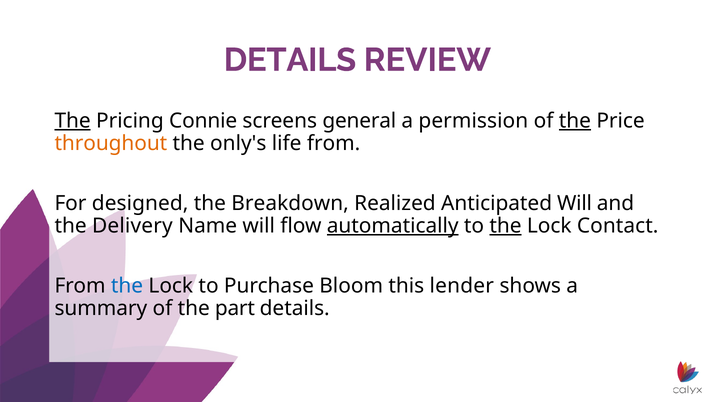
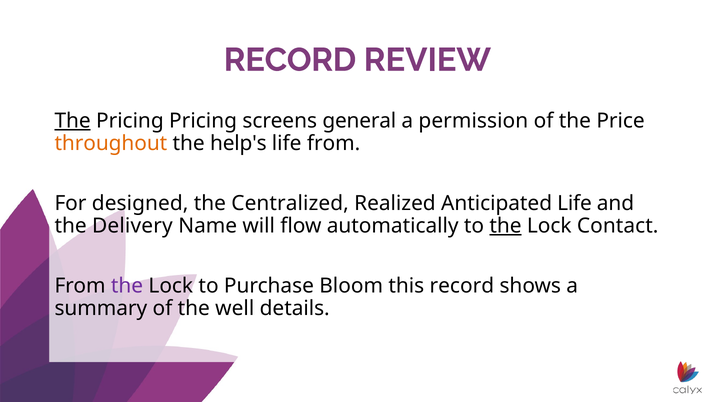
DETAILS: DETAILS -> RECORD (290, 60)
Pricing Connie: Connie -> Pricing (203, 121)
the underline: present -> none (575, 121)
only's: only's -> help's (238, 143)
Breakdown: Breakdown -> Centralized (290, 203)
Anticipated Will: Will -> Life (574, 203)
automatically underline: present -> none (393, 226)
the colour: blue -> purple (127, 286)
this lender: lender -> record (462, 286)
part: part -> well (235, 308)
